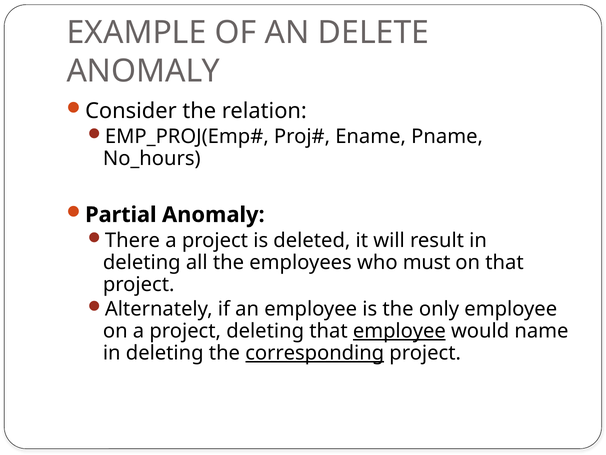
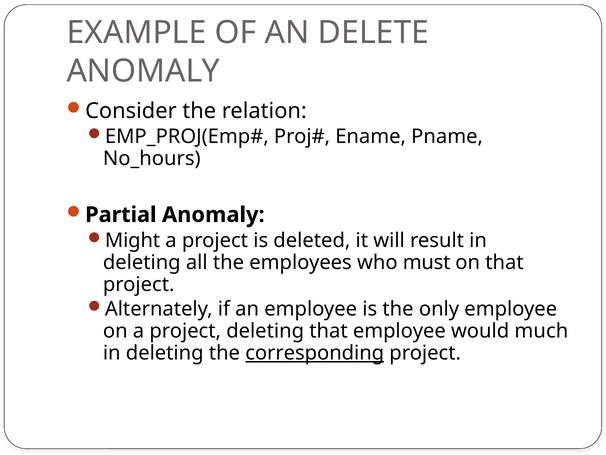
There: There -> Might (133, 240)
employee underline: present -> none (399, 331)
name: name -> much (541, 331)
